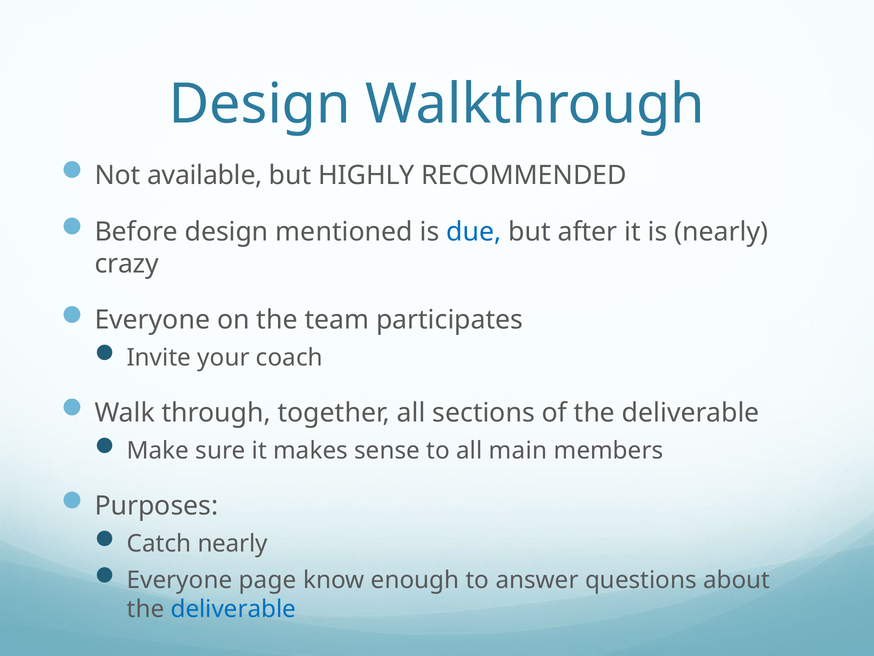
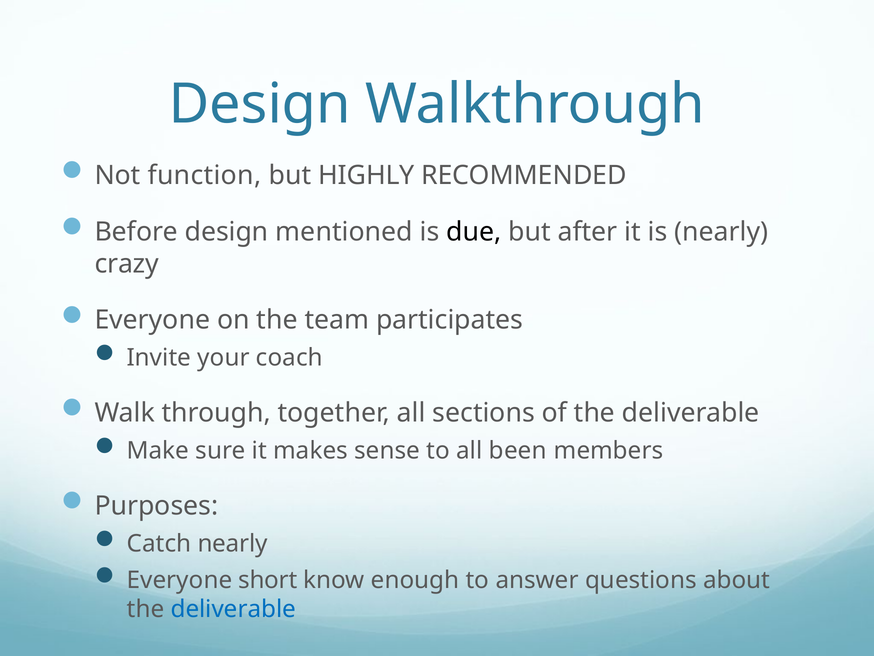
available: available -> function (205, 175)
due colour: blue -> black (474, 232)
main: main -> been (518, 450)
page: page -> short (268, 580)
